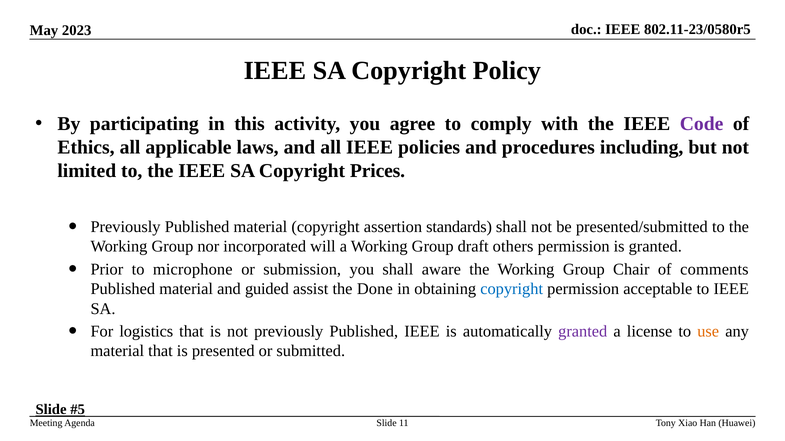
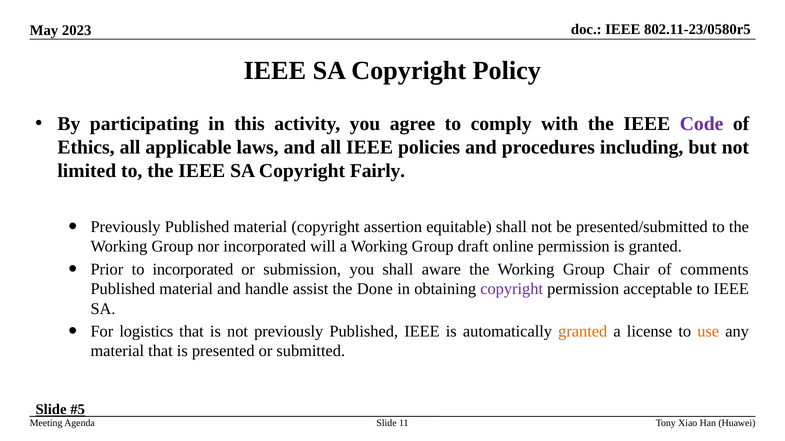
Prices: Prices -> Fairly (378, 171)
standards: standards -> equitable (459, 227)
others: others -> online (513, 247)
to microphone: microphone -> incorporated (193, 270)
guided: guided -> handle (267, 289)
copyright colour: blue -> purple (512, 289)
granted colour: purple -> orange (583, 332)
